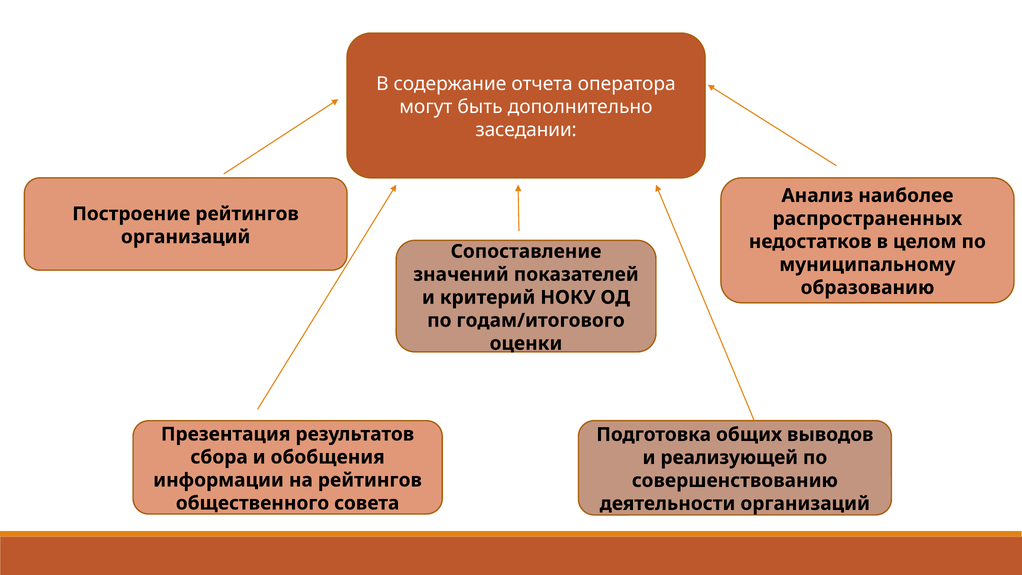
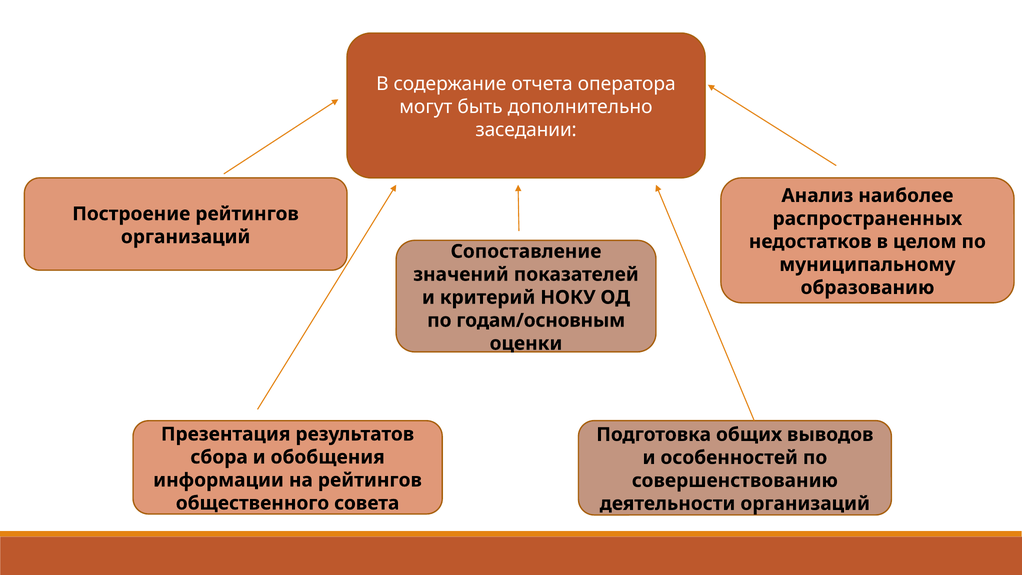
годам/итогового: годам/итогового -> годам/основным (541, 320)
реализующей: реализующей -> особенностей (729, 457)
